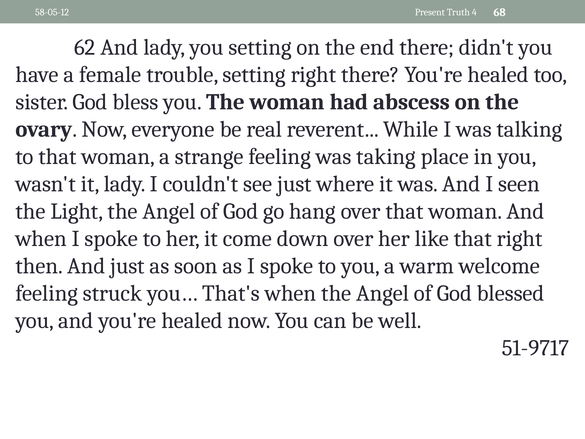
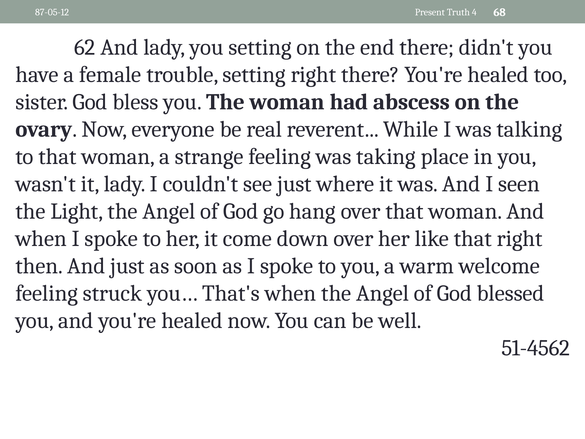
58-05-12: 58-05-12 -> 87-05-12 (52, 12)
51-9717: 51-9717 -> 51-4562 (536, 348)
